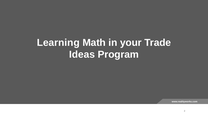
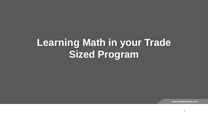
Ideas: Ideas -> Sized (82, 55)
